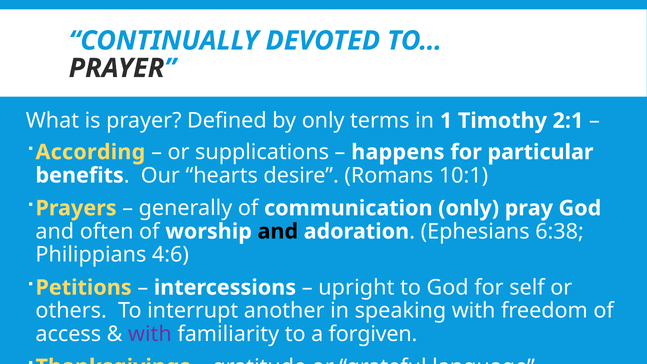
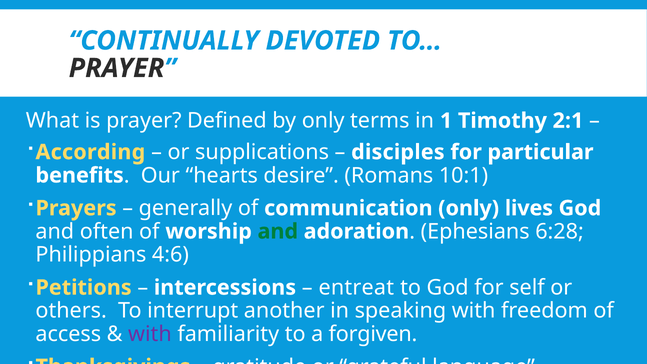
happens: happens -> disciples (398, 152)
pray: pray -> lives (529, 208)
and colour: black -> green (278, 231)
6:38: 6:38 -> 6:28 (560, 231)
upright: upright -> entreat (356, 288)
